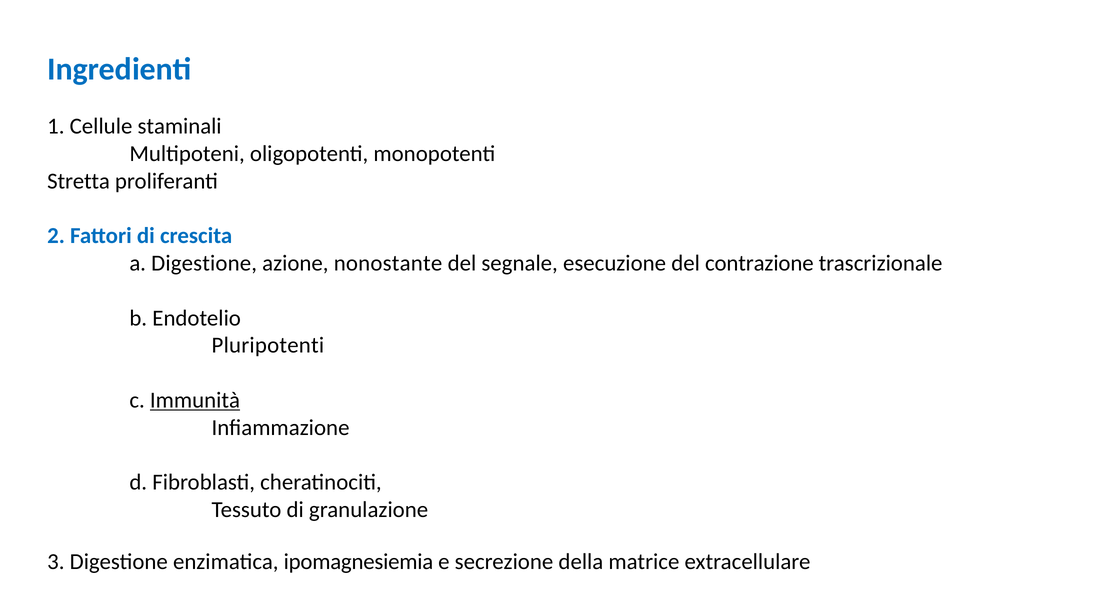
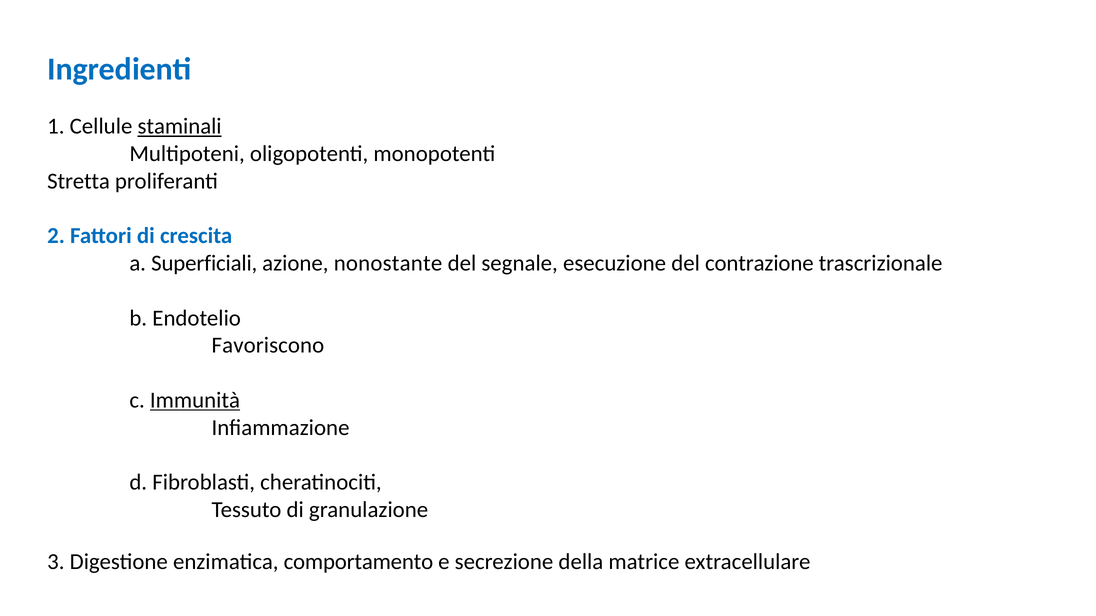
staminali underline: none -> present (180, 126)
a Digestione: Digestione -> Superficiali (204, 263)
Pluripotenti: Pluripotenti -> Favoriscono (268, 346)
ipomagnesiemia: ipomagnesiemia -> comportamento (358, 562)
